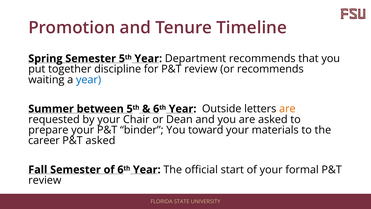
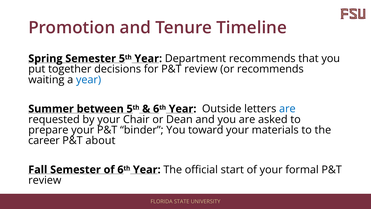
discipline: discipline -> decisions (118, 69)
are colour: orange -> blue (287, 109)
P&T asked: asked -> about (100, 140)
